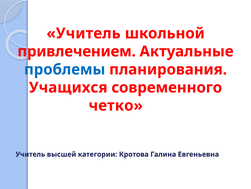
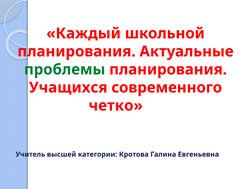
Учитель: Учитель -> Каждый (84, 33)
привлечением: привлечением -> планирования (77, 51)
проблемы colour: blue -> green (65, 69)
